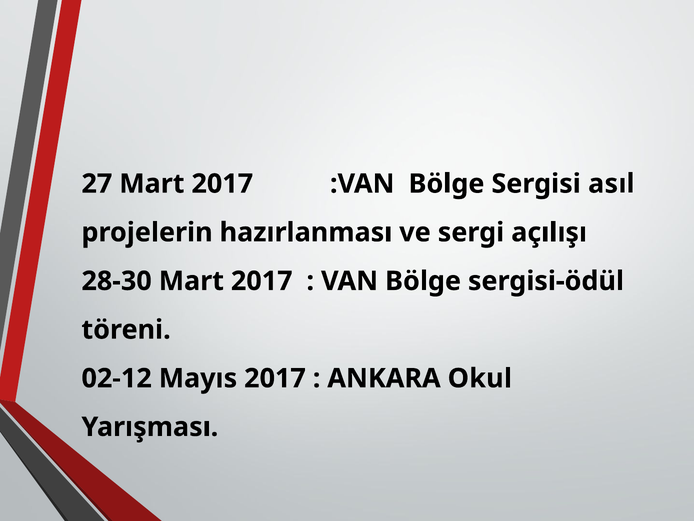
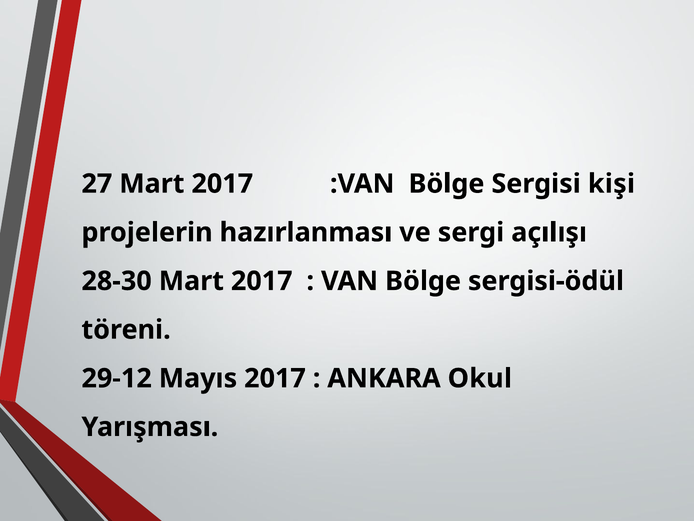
asıl: asıl -> kişi (611, 184)
02-12: 02-12 -> 29-12 (117, 378)
